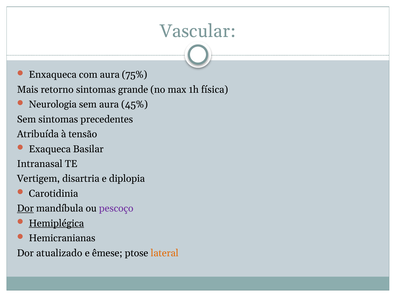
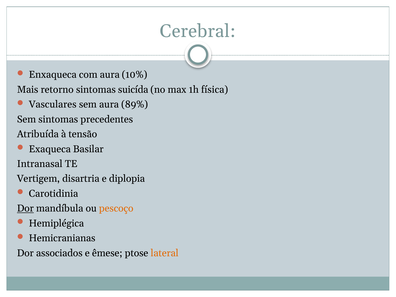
Vascular: Vascular -> Cerebral (198, 31)
75%: 75% -> 10% (135, 75)
grande: grande -> suicída (133, 90)
Neurologia: Neurologia -> Vasculares (53, 104)
45%: 45% -> 89% (135, 104)
pescoço colour: purple -> orange (116, 208)
Hemiplégica underline: present -> none (56, 223)
atualizado: atualizado -> associados (59, 253)
